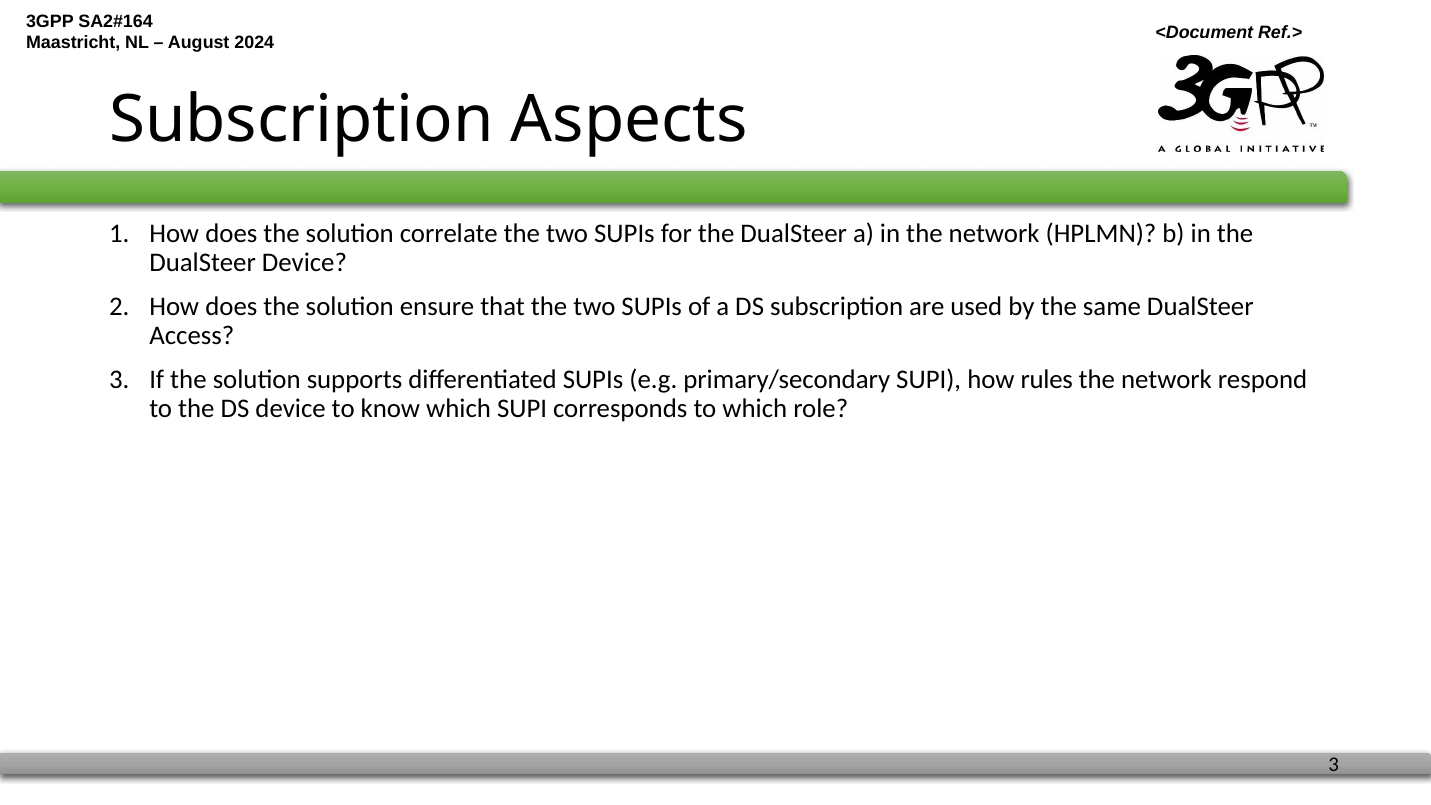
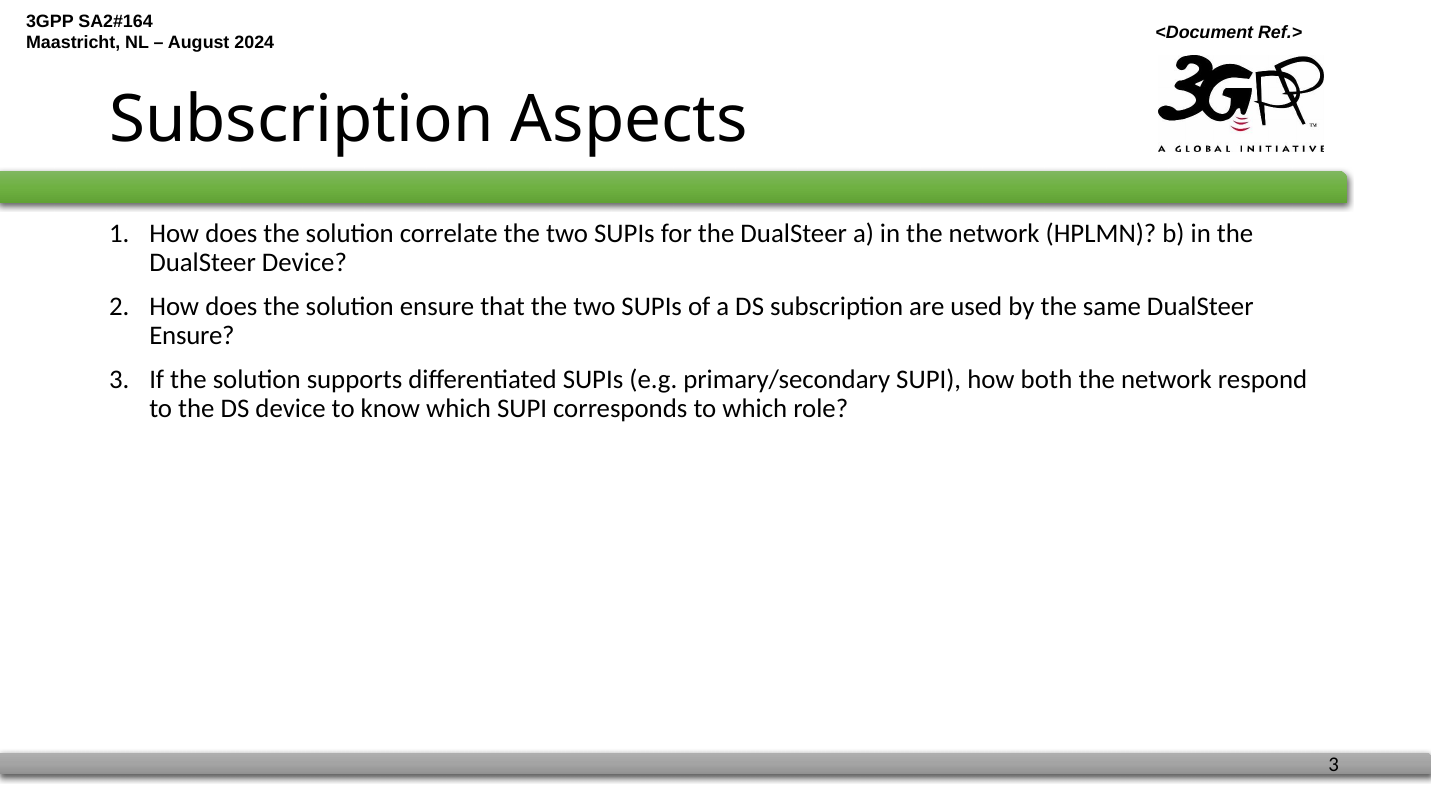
Access: Access -> Ensure (192, 336)
rules: rules -> both (1047, 380)
